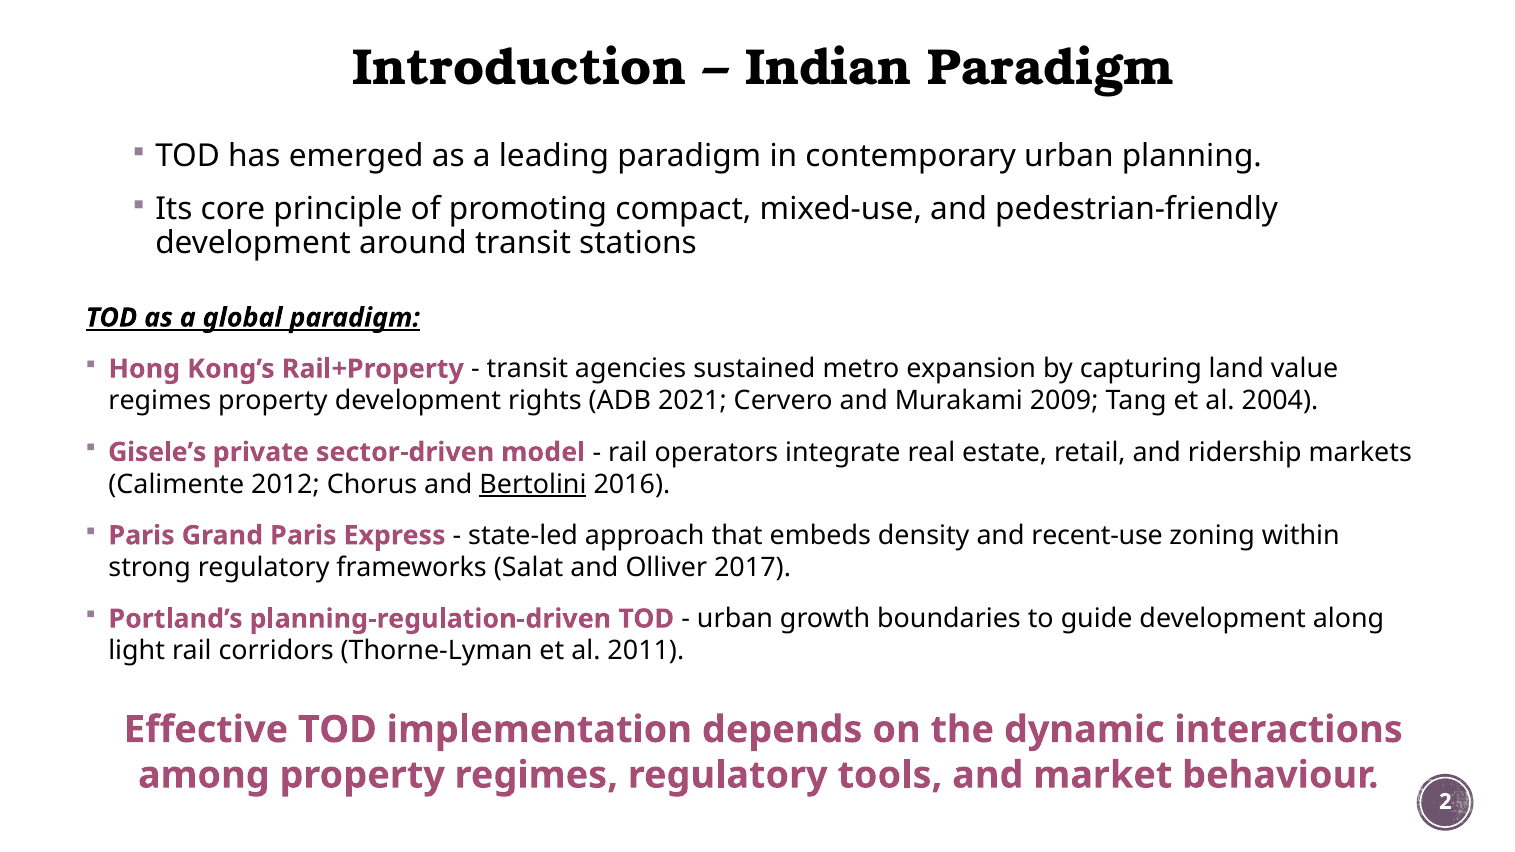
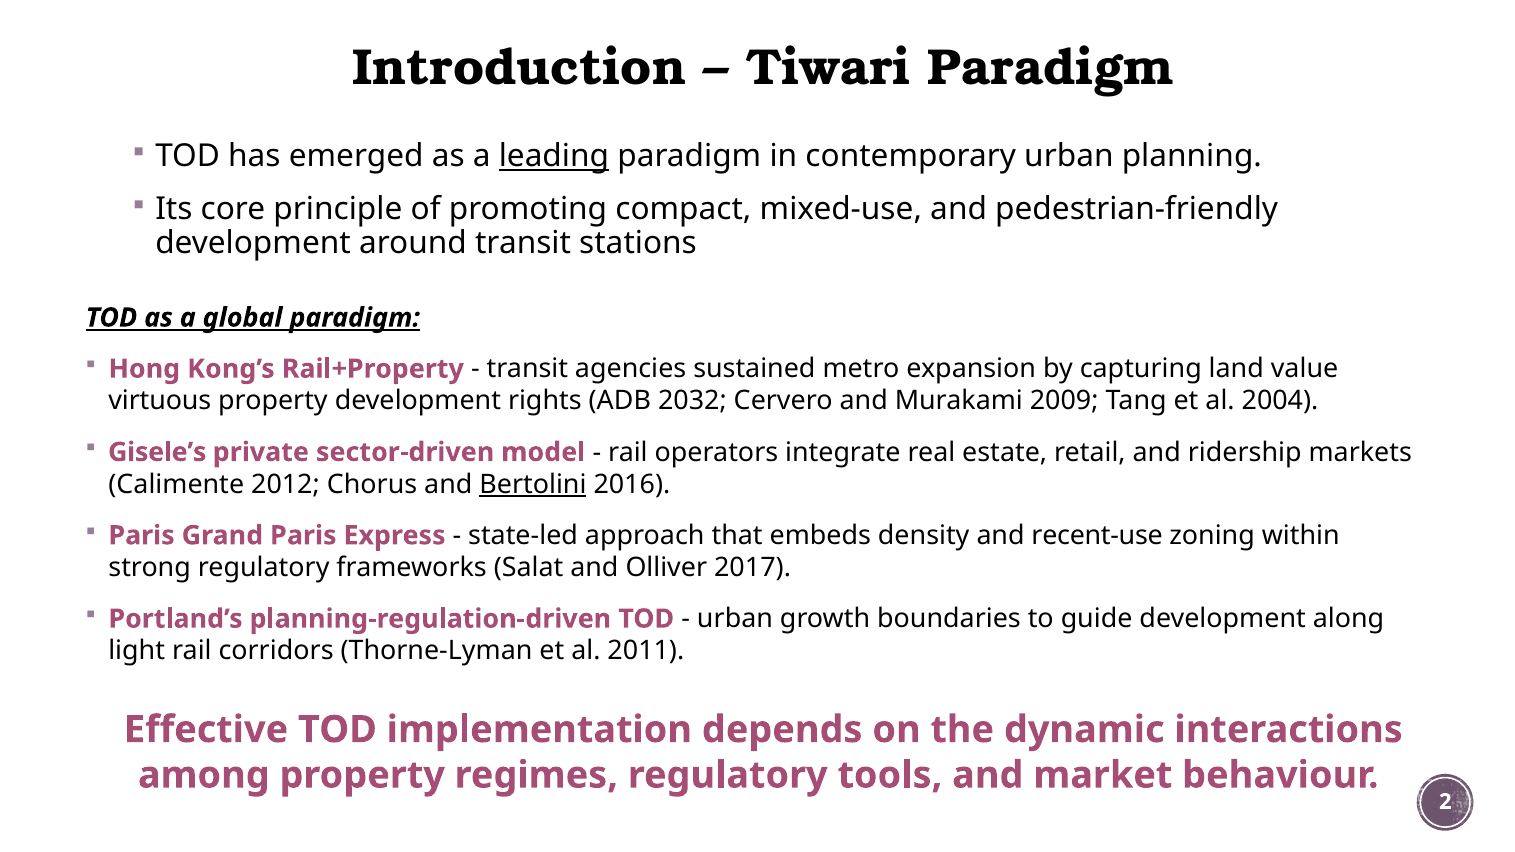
Indian: Indian -> Tiwari (828, 68)
leading underline: none -> present (554, 156)
regimes: regimes -> virtuous (160, 401)
2021: 2021 -> 2032 (692, 401)
